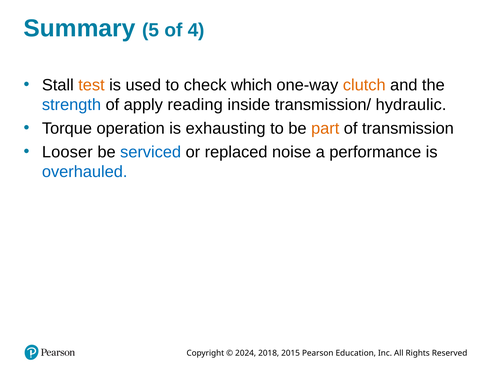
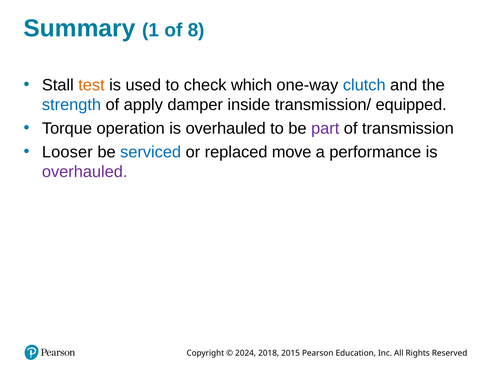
5: 5 -> 1 (151, 30)
4: 4 -> 8 (196, 30)
clutch colour: orange -> blue (364, 85)
reading: reading -> damper (195, 105)
hydraulic: hydraulic -> equipped (411, 105)
exhausting: exhausting -> overhauled (226, 129)
part colour: orange -> purple (325, 129)
noise: noise -> move (292, 152)
overhauled colour: blue -> purple (85, 172)
